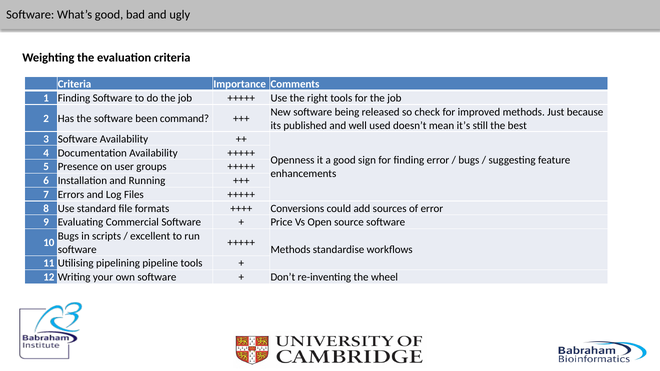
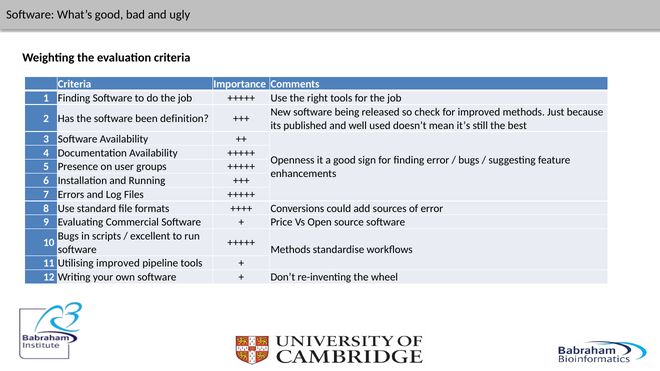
command: command -> definition (184, 119)
Utilising pipelining: pipelining -> improved (118, 263)
